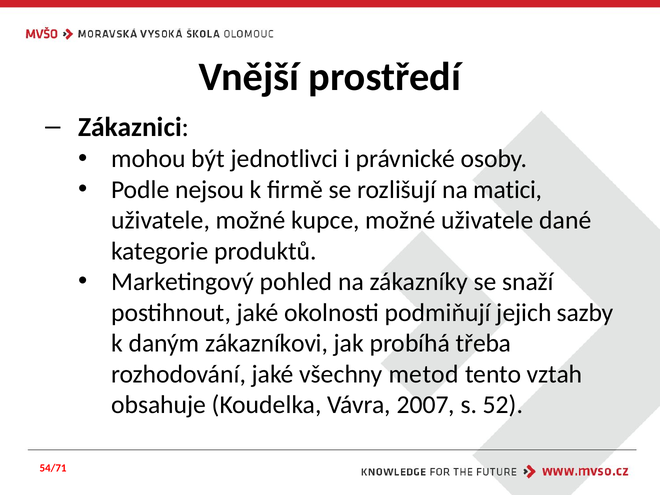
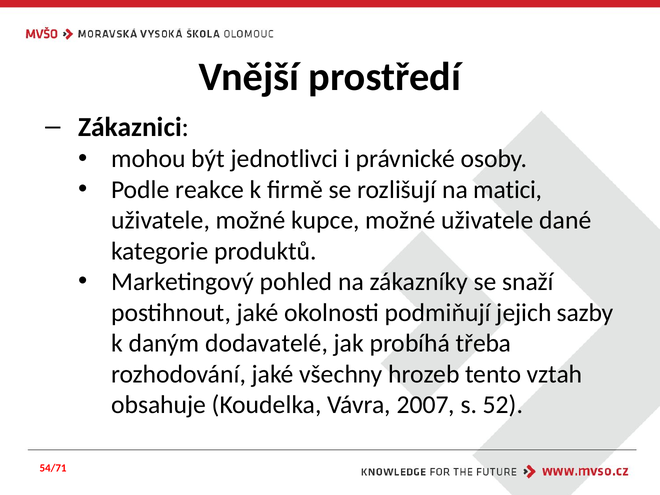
nejsou: nejsou -> reakce (210, 190)
zákazníkovi: zákazníkovi -> dodavatelé (267, 343)
metod: metod -> hrozeb (424, 374)
